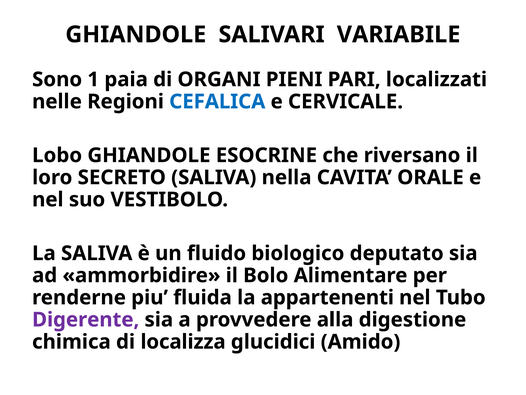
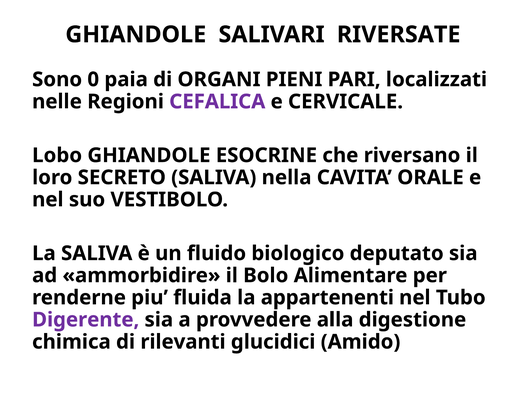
VARIABILE: VARIABILE -> RIVERSATE (399, 34)
1: 1 -> 0 (93, 79)
CEFALICA colour: blue -> purple (217, 101)
localizza: localizza -> rilevanti (183, 341)
